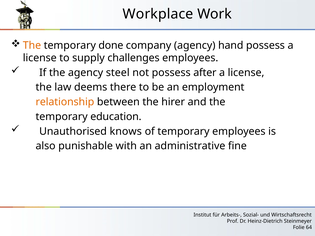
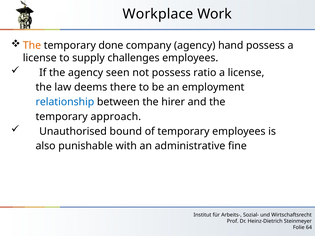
steel: steel -> seen (118, 73)
after: after -> ratio (205, 73)
relationship colour: orange -> blue (65, 102)
education: education -> approach (116, 117)
knows: knows -> bound (126, 131)
